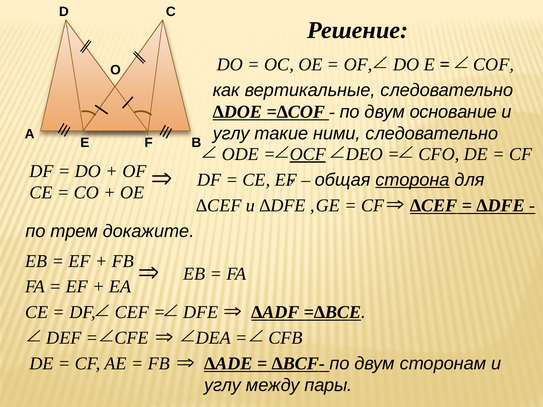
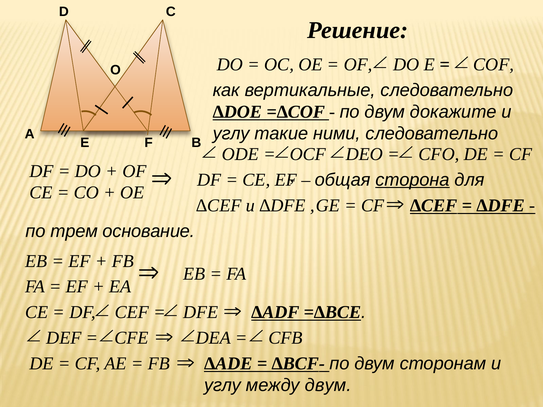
основание: основание -> докажите (453, 112)
OCF underline: present -> none (308, 154)
докажите: докажите -> основание (149, 231)
между пары: пары -> двум (328, 385)
